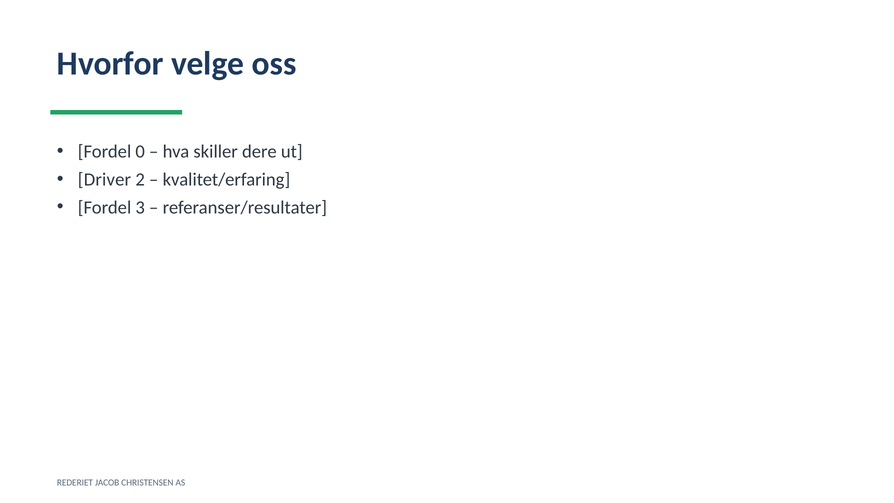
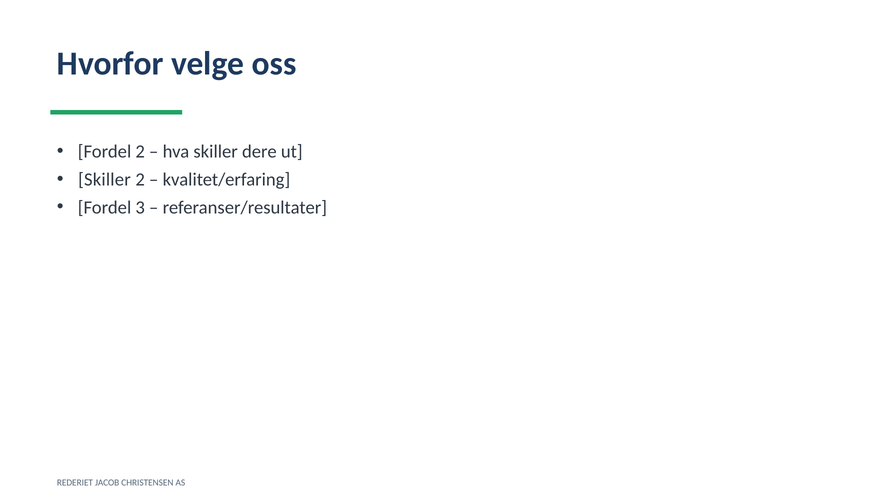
Fordel 0: 0 -> 2 (140, 151)
Driver: Driver -> Skiller (104, 179)
